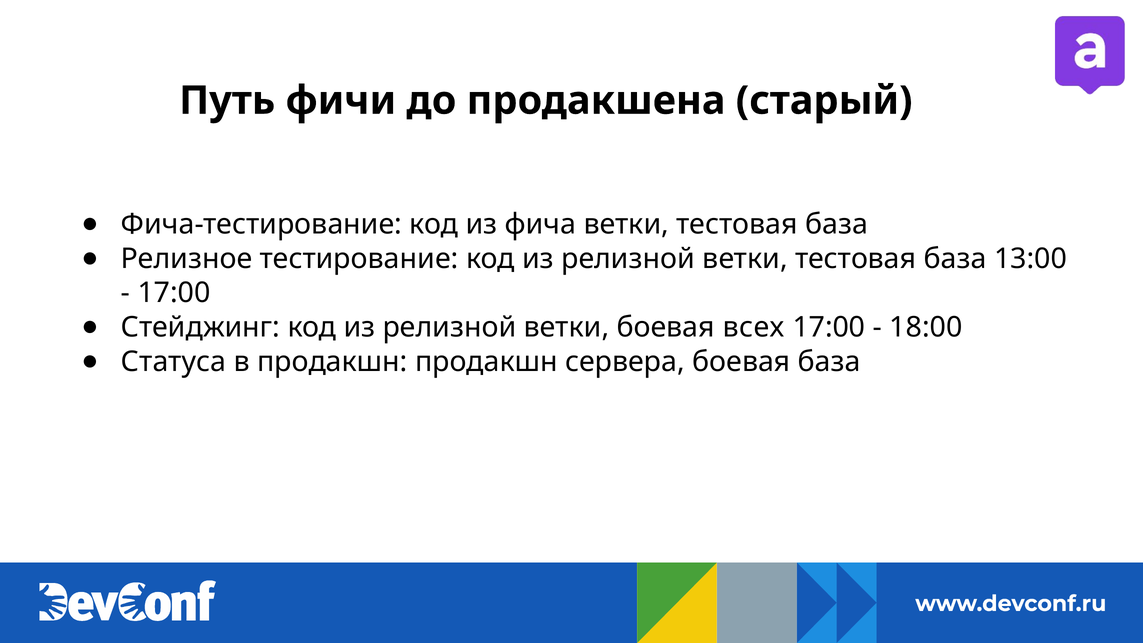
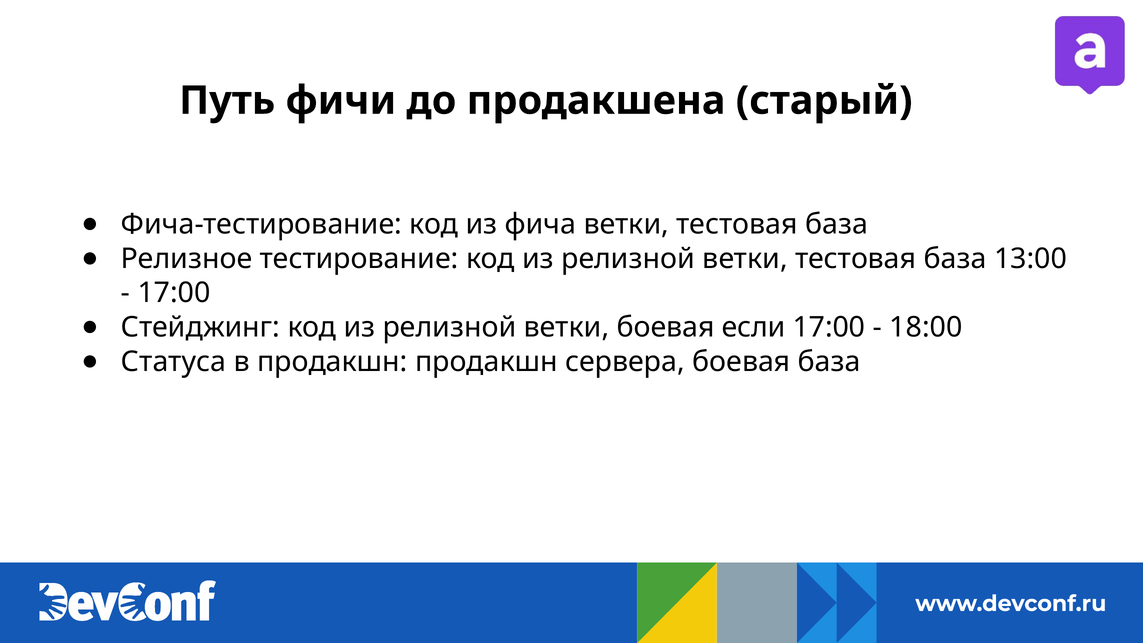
всех: всех -> если (754, 327)
